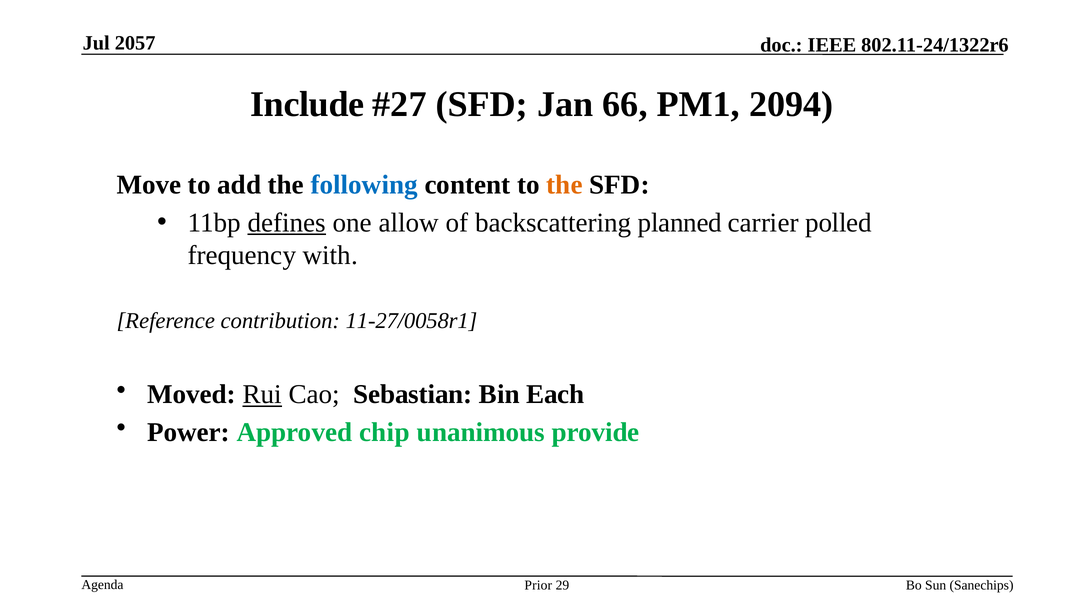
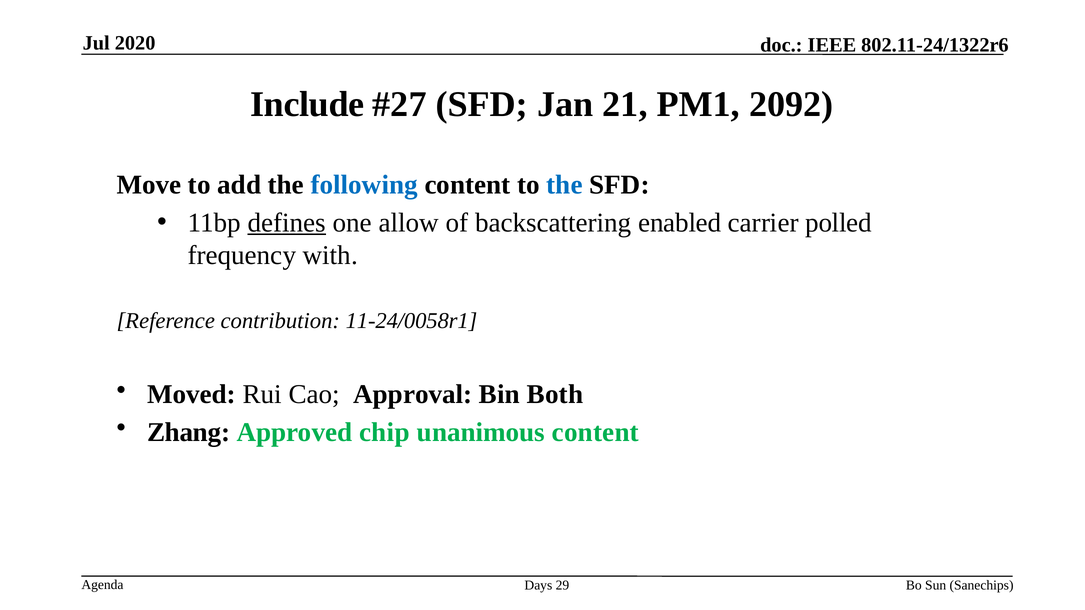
2057: 2057 -> 2020 (135, 43)
66: 66 -> 21 (625, 104)
2094: 2094 -> 2092 (791, 104)
the colour: orange -> blue (565, 185)
planned: planned -> enabled (680, 223)
11-27/0058r1: 11-27/0058r1 -> 11-24/0058r1 (412, 321)
Rui underline: present -> none (262, 395)
Sebastian: Sebastian -> Approval (413, 395)
Each: Each -> Both (555, 395)
Power: Power -> Zhang (189, 433)
unanimous provide: provide -> content (595, 433)
Prior: Prior -> Days (538, 585)
